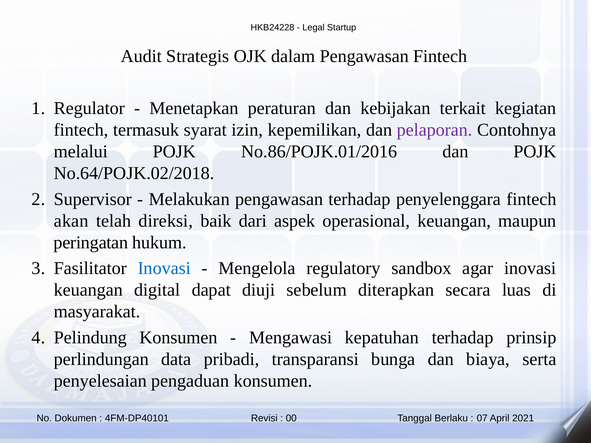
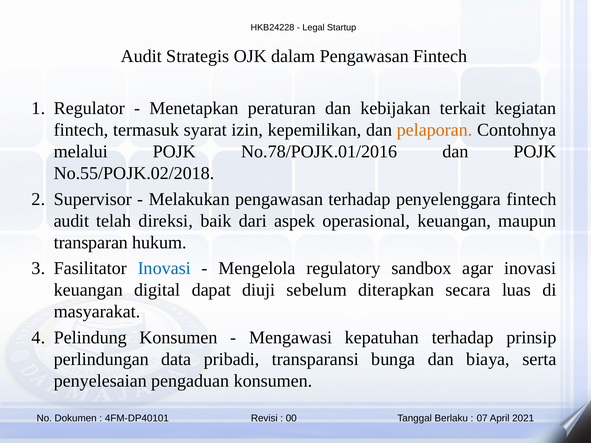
pelaporan colour: purple -> orange (435, 130)
No.86/POJK.01/2016: No.86/POJK.01/2016 -> No.78/POJK.01/2016 (319, 152)
No.64/POJK.02/2018: No.64/POJK.02/2018 -> No.55/POJK.02/2018 (134, 173)
akan: akan -> audit (71, 221)
peringatan: peringatan -> transparan (91, 243)
